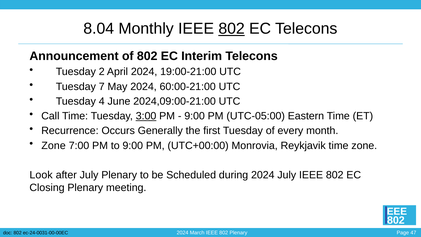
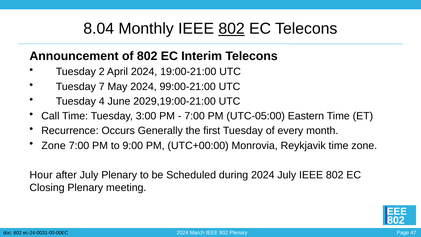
60:00-21:00: 60:00-21:00 -> 99:00-21:00 (188, 87)
2024,09:00-21:00: 2024,09:00-21:00 -> 2029,19:00-21:00 (175, 101)
3:00 underline: present -> none (146, 116)
9:00: 9:00 -> 7:00 (195, 116)
Look: Look -> Hour (41, 175)
